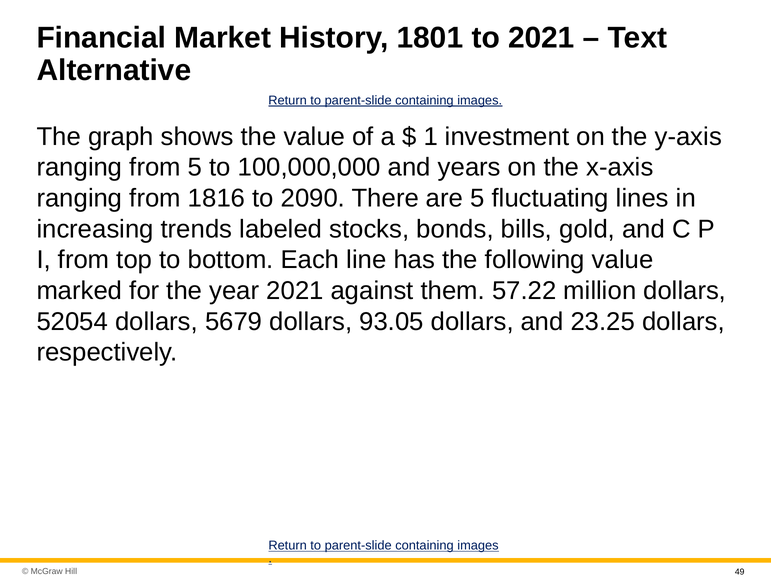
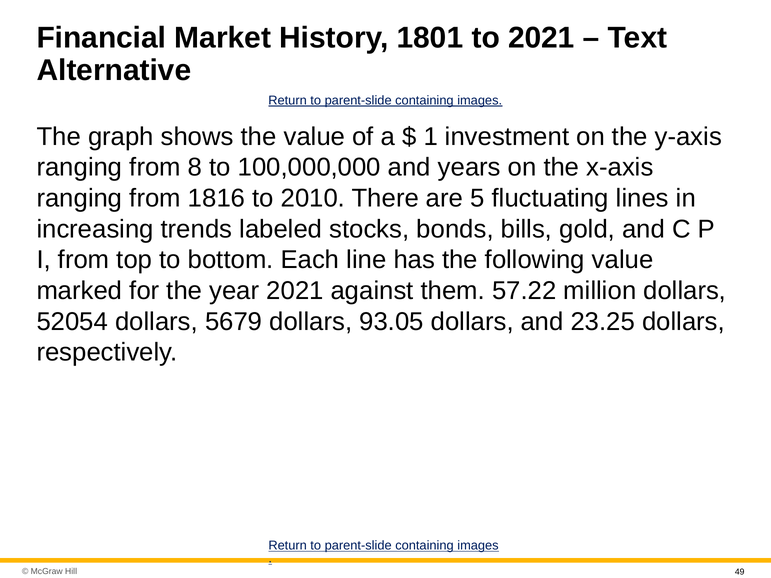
from 5: 5 -> 8 (195, 168)
2090: 2090 -> 2010 (313, 198)
